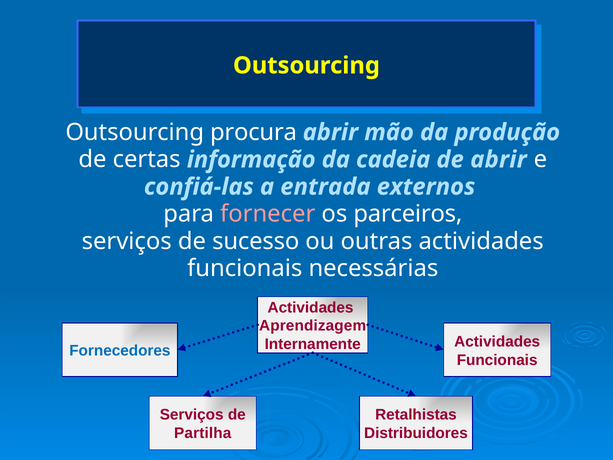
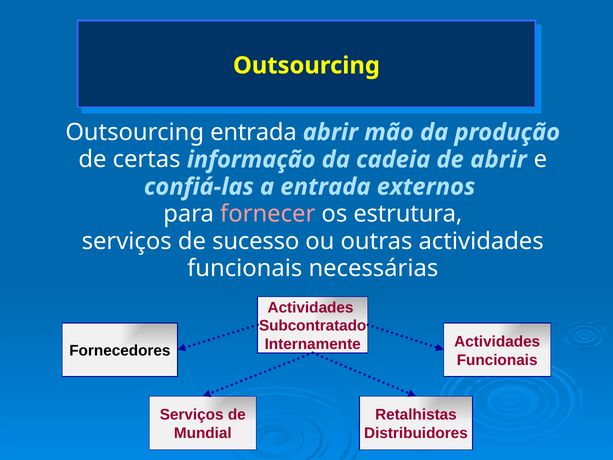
Outsourcing procura: procura -> entrada (253, 132)
parceiros: parceiros -> estrutura (408, 214)
Aprendizagem: Aprendizagem -> Subcontratado (313, 326)
Fornecedores colour: blue -> black (120, 351)
Partilha: Partilha -> Mundial (203, 433)
